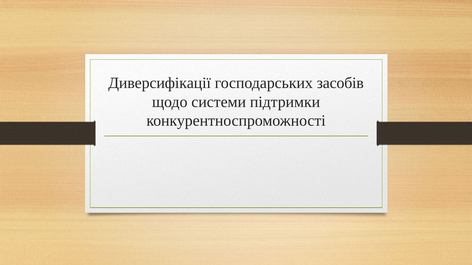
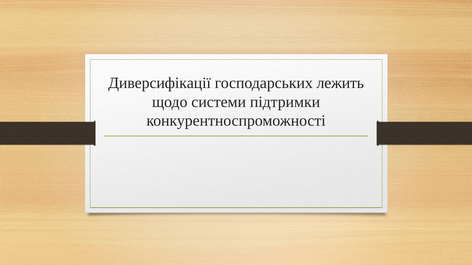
засобів: засобів -> лежить (340, 83)
